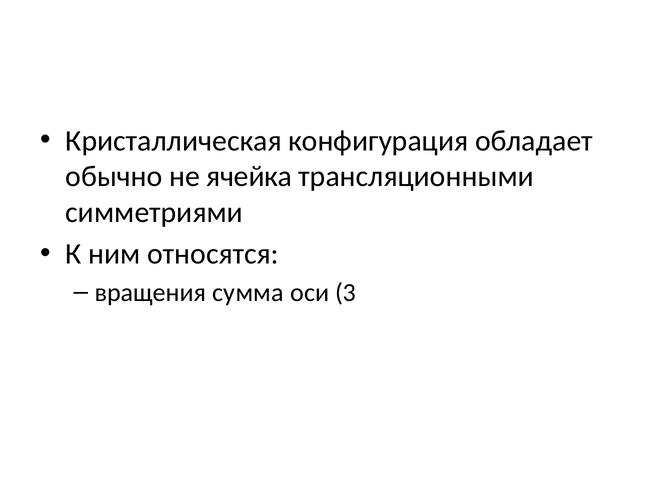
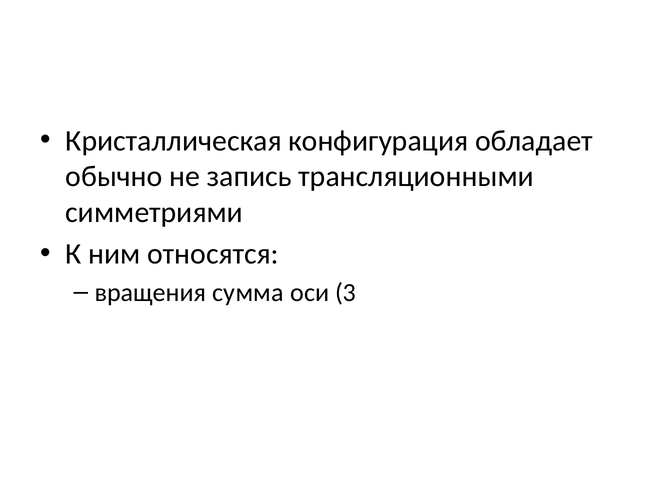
ячейка: ячейка -> запись (249, 177)
